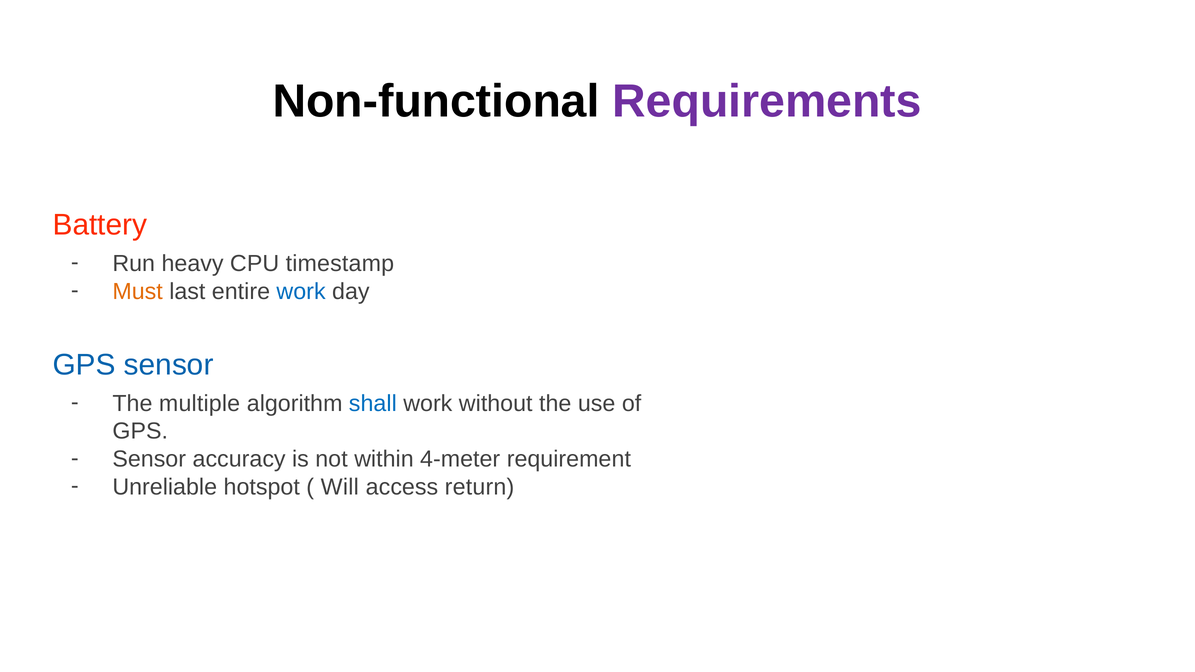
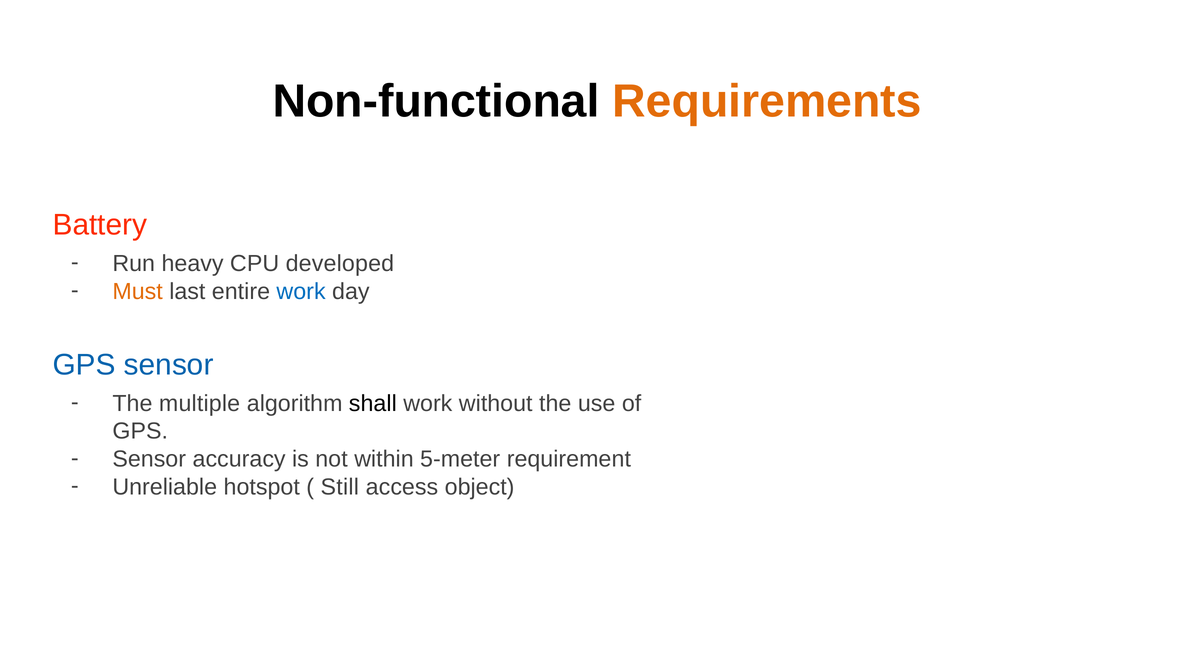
Requirements colour: purple -> orange (767, 101)
timestamp: timestamp -> developed (340, 264)
shall colour: blue -> black (373, 403)
4-meter: 4-meter -> 5-meter (460, 459)
Will: Will -> Still (340, 487)
return: return -> object (480, 487)
